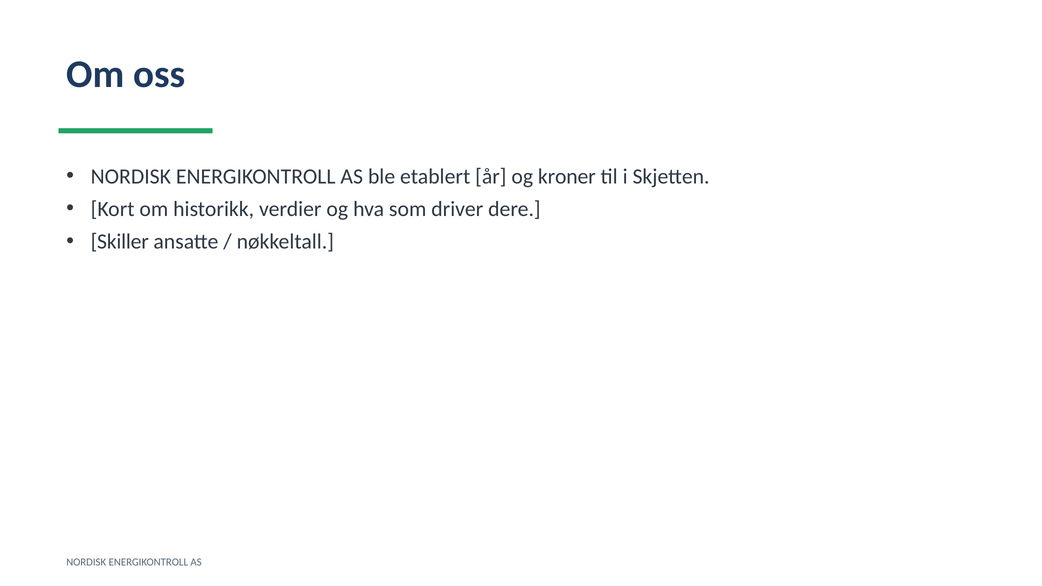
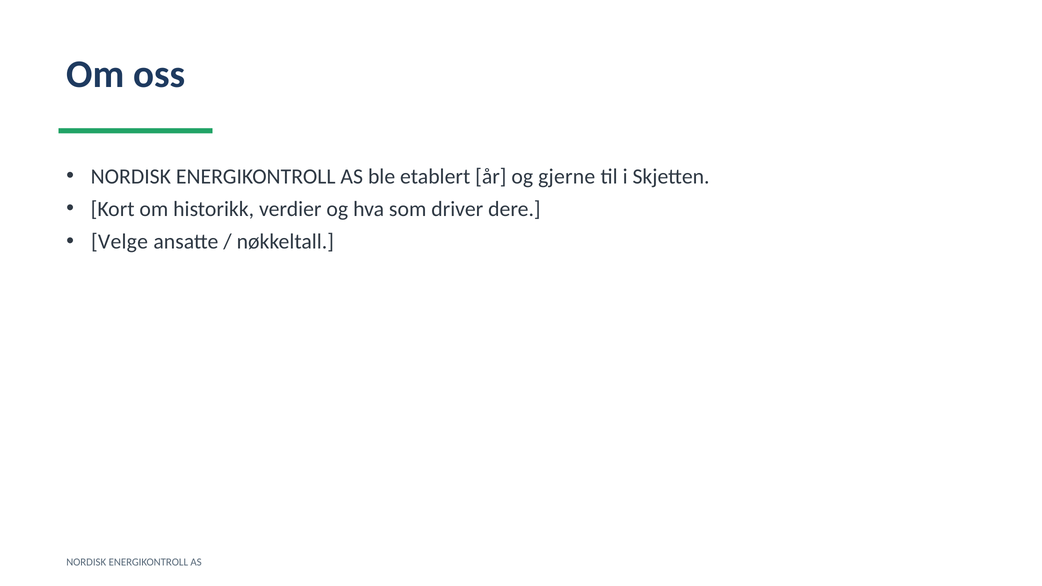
kroner: kroner -> gjerne (567, 176)
Skiller: Skiller -> Velge (120, 242)
